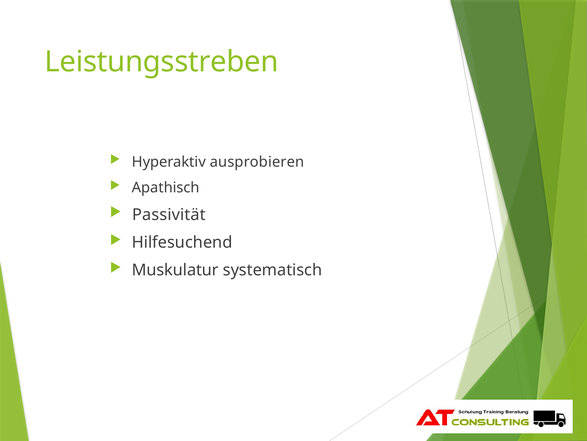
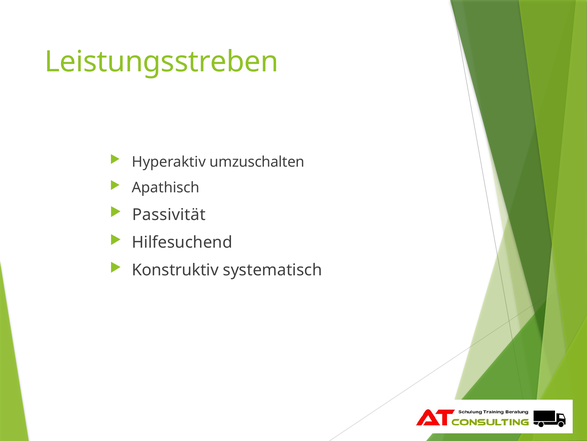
ausprobieren: ausprobieren -> umzuschalten (257, 162)
Muskulatur: Muskulatur -> Konstruktiv (175, 270)
